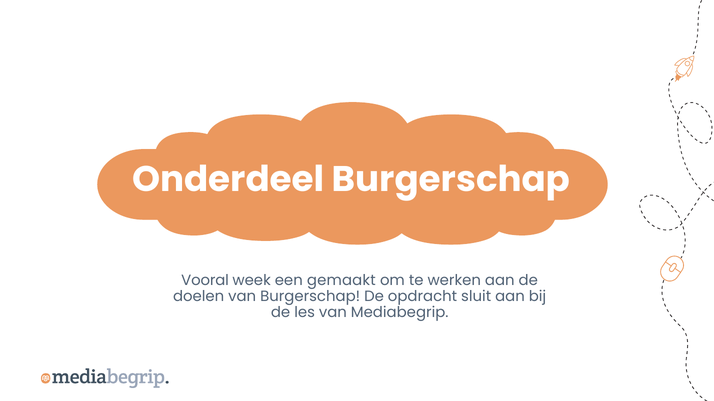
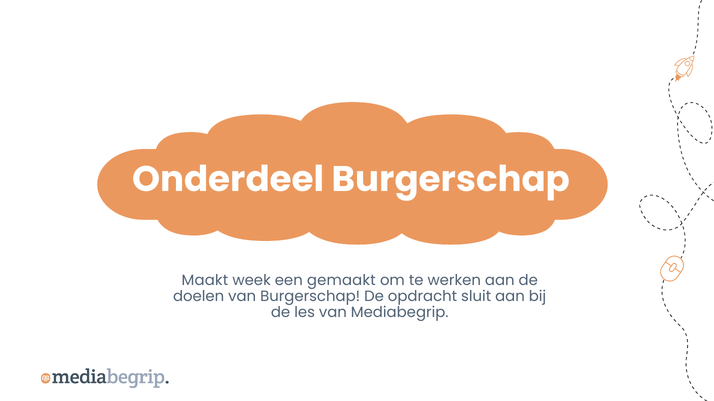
Vooral: Vooral -> Maakt (205, 281)
